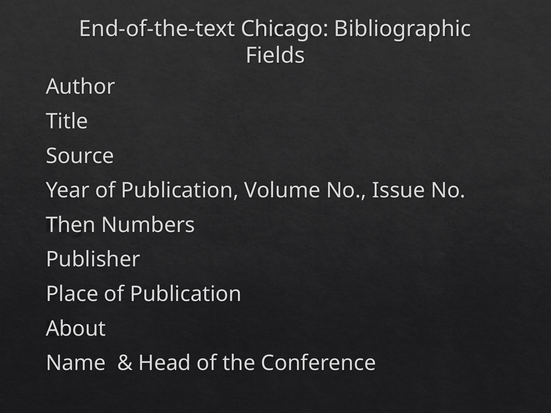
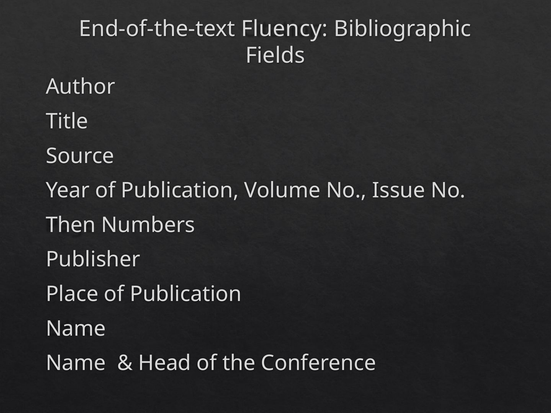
Chicago: Chicago -> Fluency (285, 29)
About: About -> Name (76, 329)
